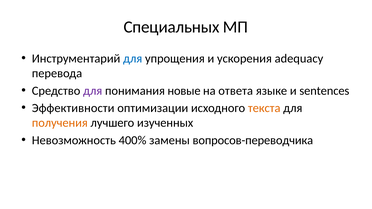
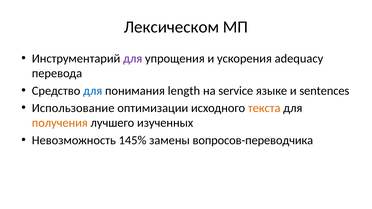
Специальных: Специальных -> Лексическом (171, 27)
для colour: blue -> purple (133, 59)
для colour: purple -> blue (93, 91)
новые: новые -> length (184, 91)
ответа: ответа -> service (236, 91)
Эффективности: Эффективности -> Использование (73, 108)
400%: 400% -> 145% (133, 140)
